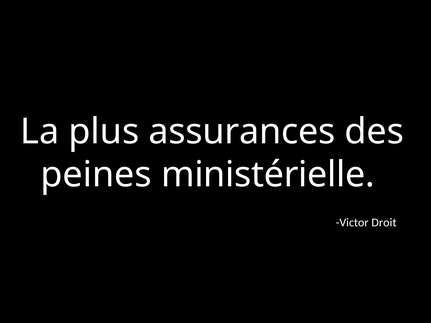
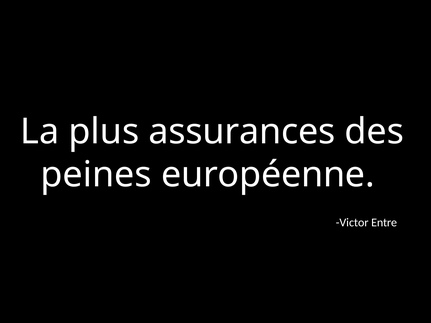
ministérielle: ministérielle -> européenne (268, 175)
Droit: Droit -> Entre (384, 223)
